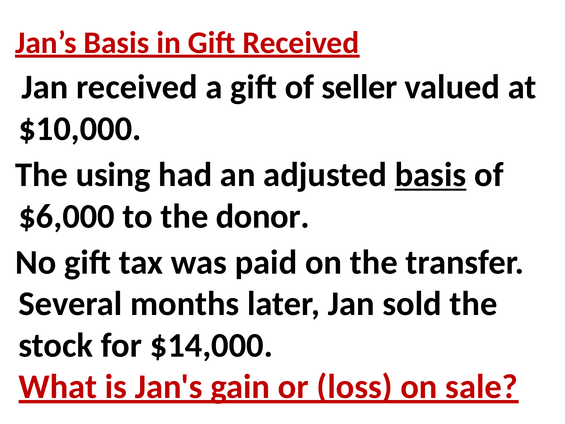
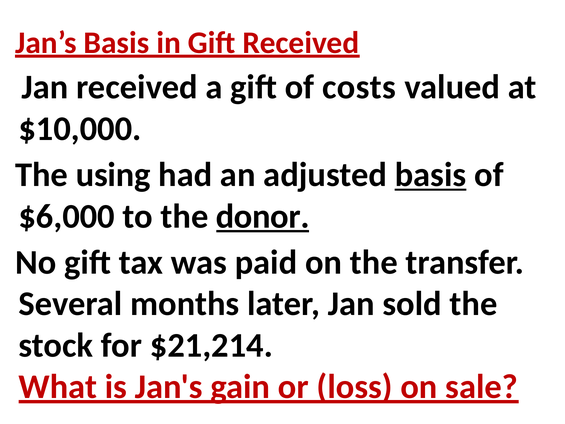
seller: seller -> costs (359, 87)
donor underline: none -> present (263, 216)
$14,000: $14,000 -> $21,214 (211, 345)
